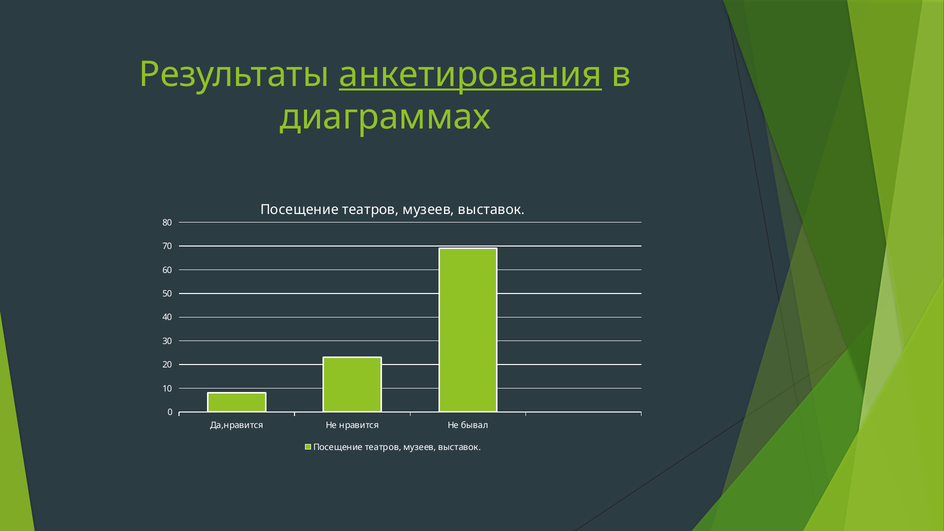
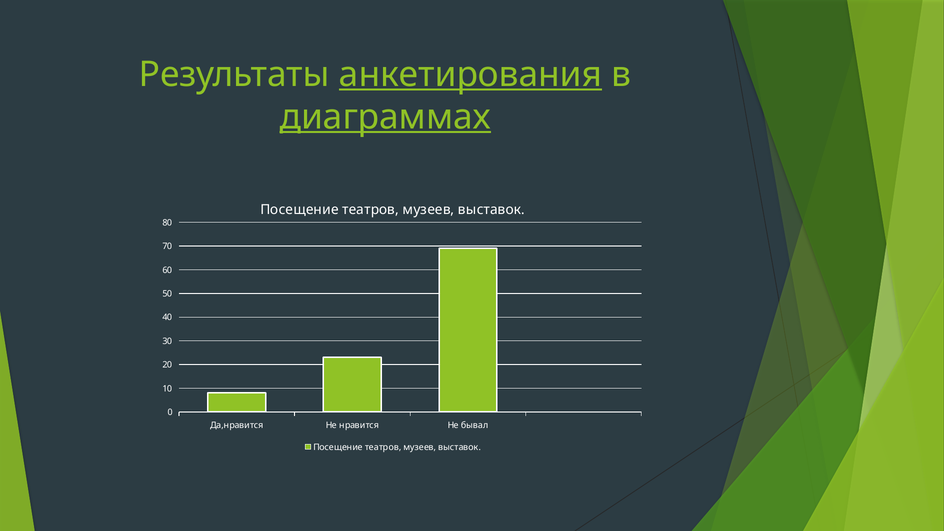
диаграммах underline: none -> present (385, 117)
